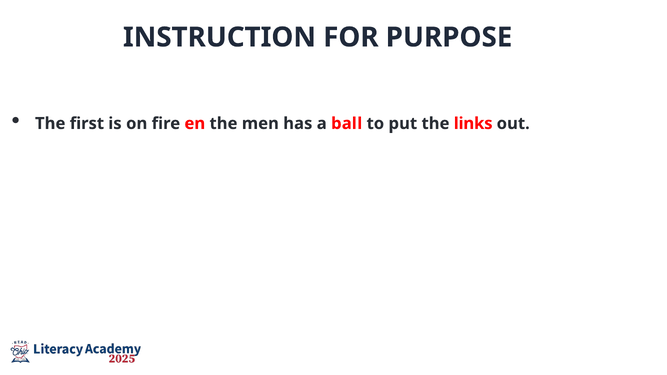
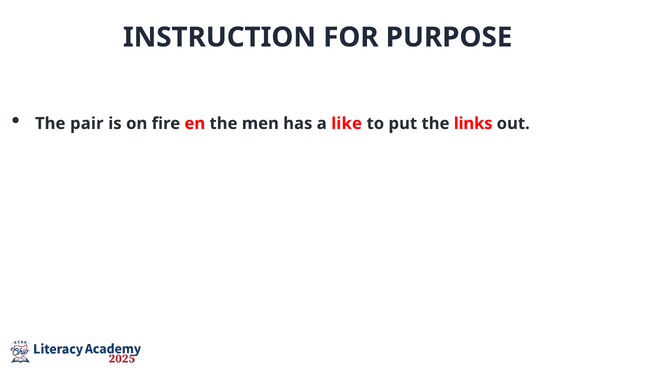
first: first -> pair (87, 124)
ball: ball -> like (347, 124)
